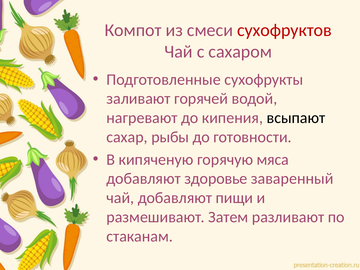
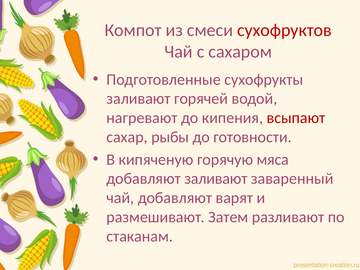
всыпают colour: black -> red (296, 118)
добавляют здоровье: здоровье -> заливают (216, 179)
пищи: пищи -> варят (234, 198)
